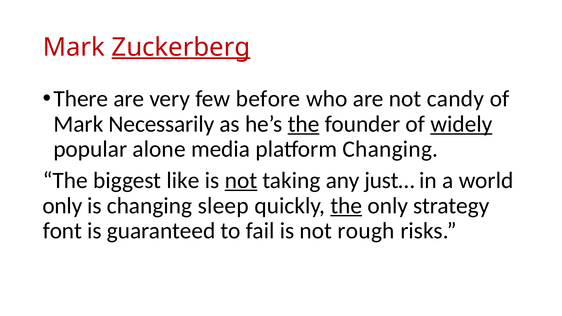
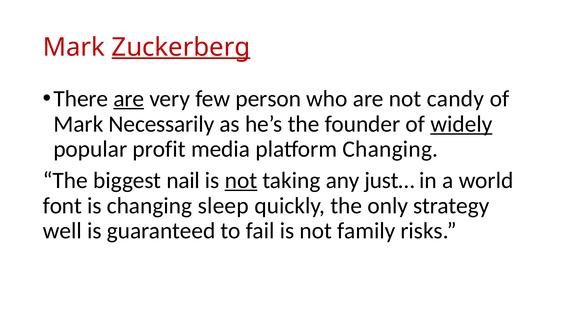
are underline: none -> present (129, 99)
before: before -> person (268, 99)
the underline: present -> none (304, 124)
alone: alone -> profit (159, 149)
like: like -> nail (183, 180)
only: only -> font (62, 206)
the underline: present -> none (346, 206)
font: font -> well (62, 231)
rough: rough -> family (366, 231)
